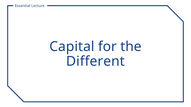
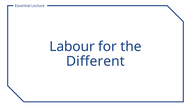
Capital: Capital -> Labour (72, 47)
